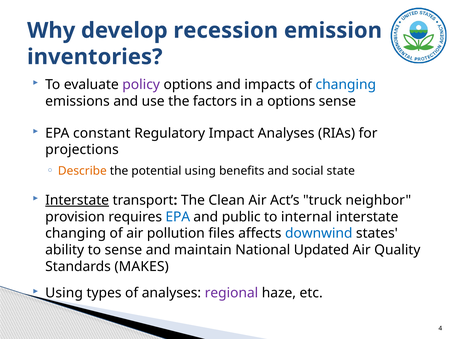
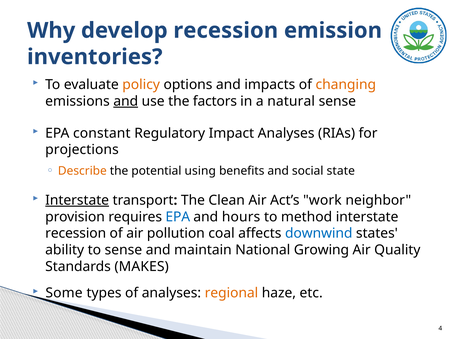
policy colour: purple -> orange (141, 85)
changing colour: blue -> orange (346, 85)
and underline: none -> present (126, 101)
a options: options -> natural (291, 101)
truck: truck -> work (322, 201)
public: public -> hours (241, 217)
internal: internal -> method (307, 217)
changing: changing -> recession (76, 234)
files: files -> coal (222, 234)
Updated: Updated -> Growing (321, 250)
Using: Using -> Some (64, 294)
regional colour: purple -> orange (231, 294)
